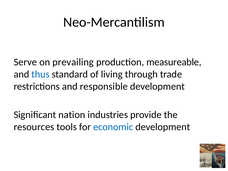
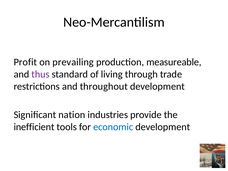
Serve: Serve -> Profit (25, 62)
thus colour: blue -> purple (40, 74)
responsible: responsible -> throughout (104, 86)
resources: resources -> inefficient (34, 127)
